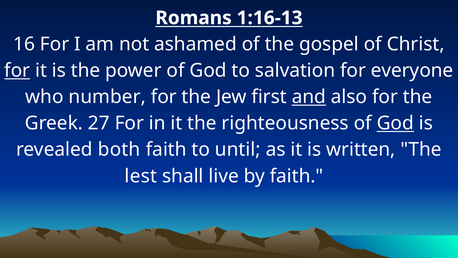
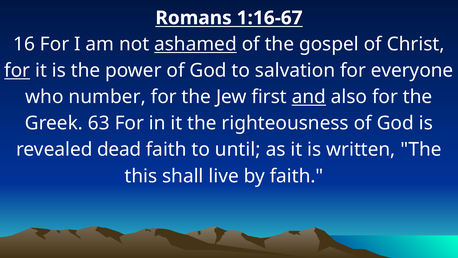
1:16-13: 1:16-13 -> 1:16-67 (270, 18)
ashamed underline: none -> present (195, 44)
27: 27 -> 63 (99, 123)
God underline: present -> none (395, 123)
both: both -> dead (119, 149)
lest: lest -> this (141, 176)
